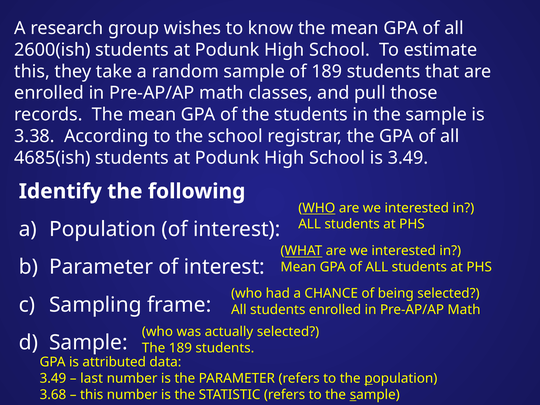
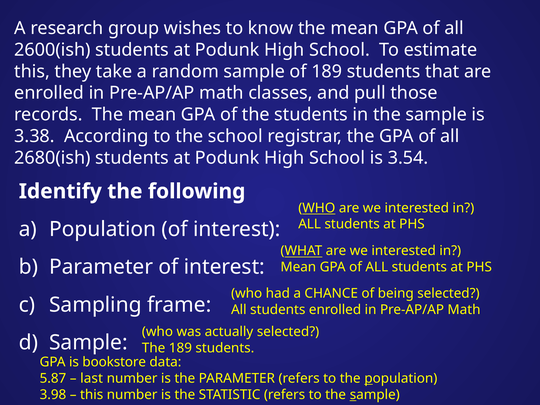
4685(ish: 4685(ish -> 2680(ish (52, 158)
is 3.49: 3.49 -> 3.54 (408, 158)
attributed: attributed -> bookstore (114, 362)
3.49: 3.49 -> 5.87 (53, 378)
3.68: 3.68 -> 3.98 (53, 395)
